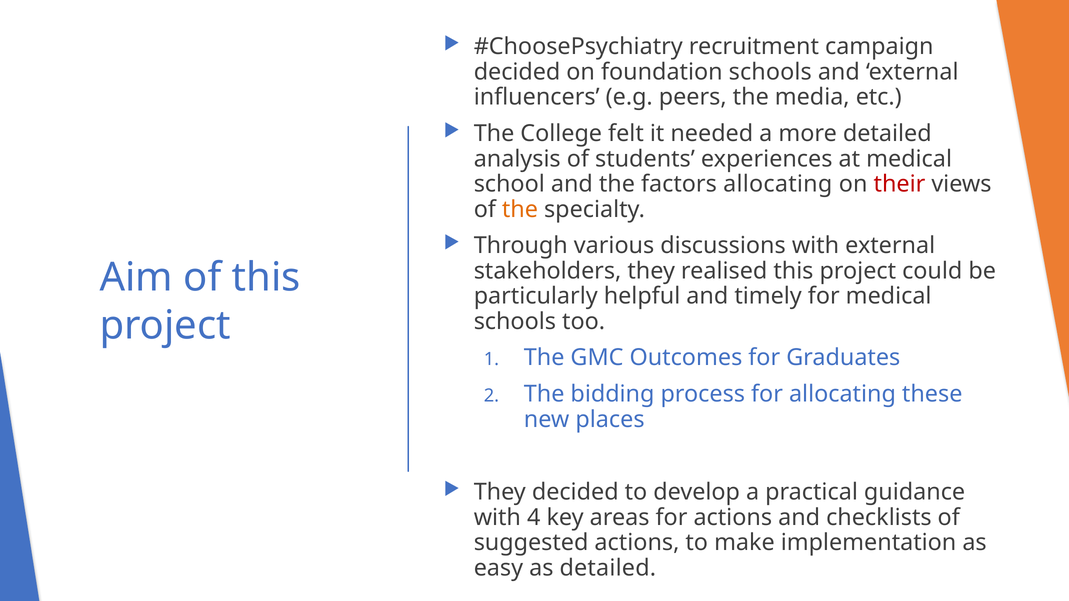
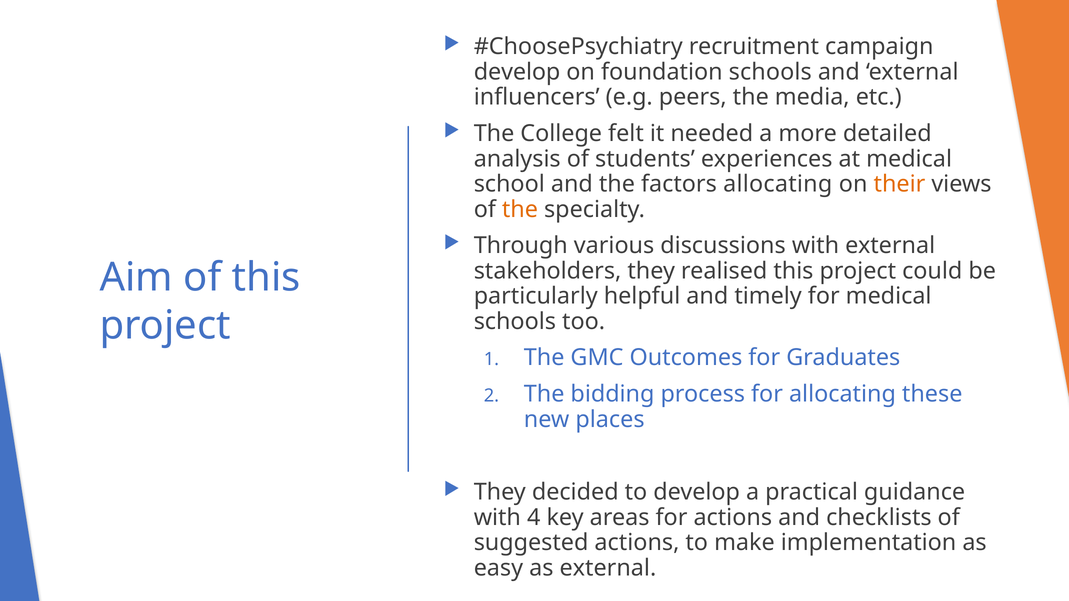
decided: decided -> develop (517, 72)
their colour: red -> orange (899, 184)
as detailed: detailed -> external (608, 568)
